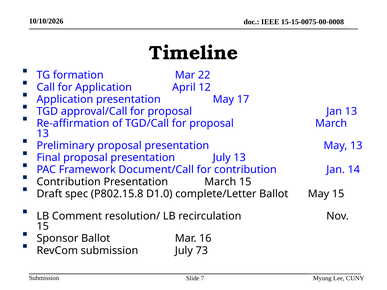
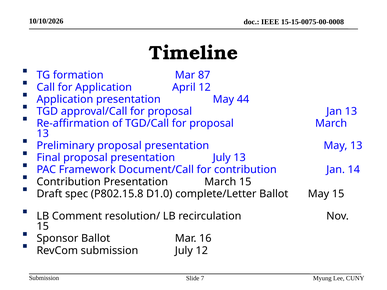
22: 22 -> 87 (204, 75)
17: 17 -> 44 (243, 99)
July 73: 73 -> 12 (202, 251)
